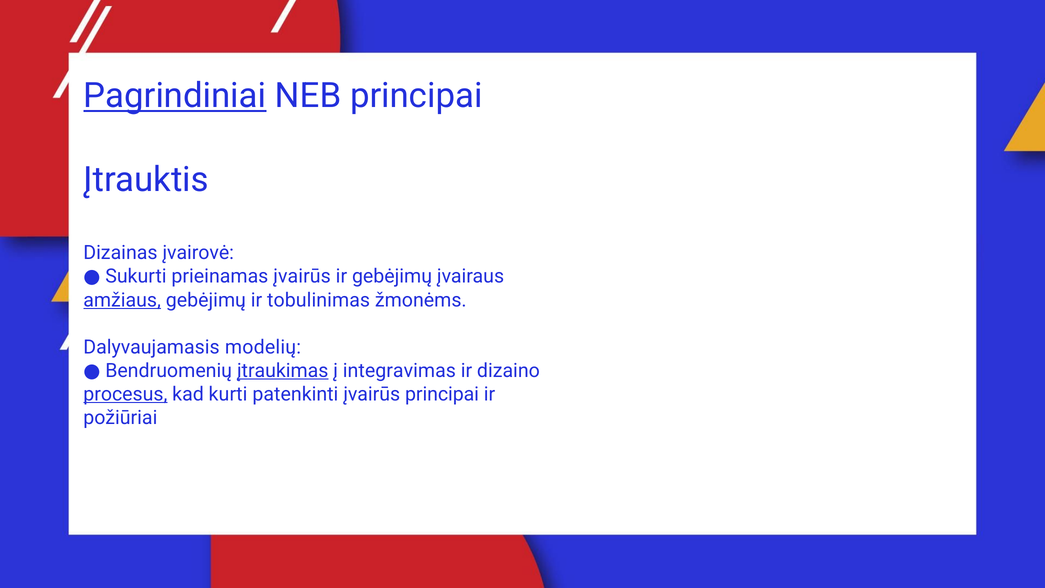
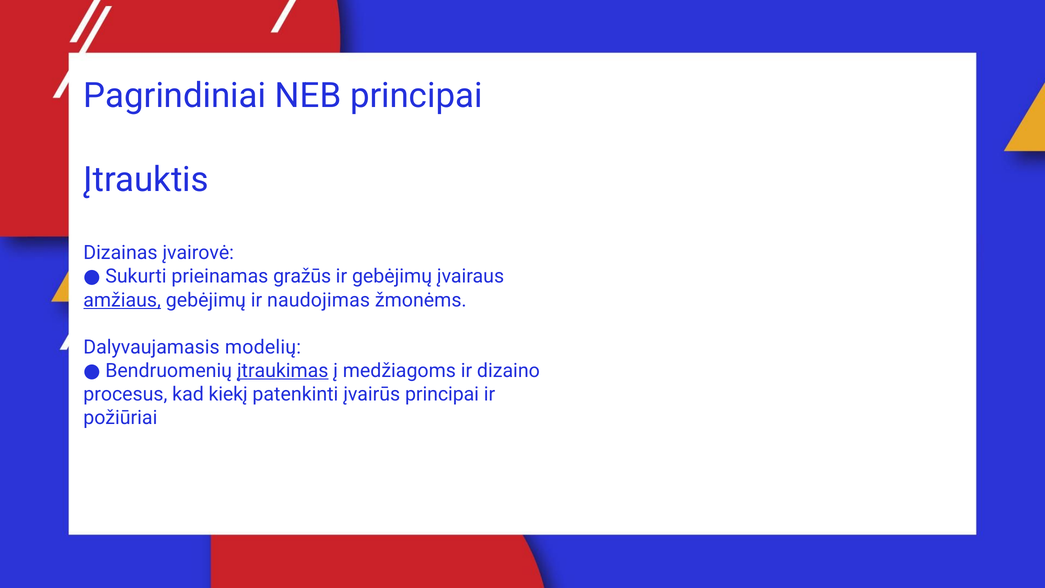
Pagrindiniai underline: present -> none (175, 96)
prieinamas įvairūs: įvairūs -> gražūs (302, 276)
tobulinimas: tobulinimas -> naudojimas (319, 300)
integravimas: integravimas -> medžiagoms (399, 370)
procesus underline: present -> none (125, 394)
kurti: kurti -> kiekį (228, 394)
